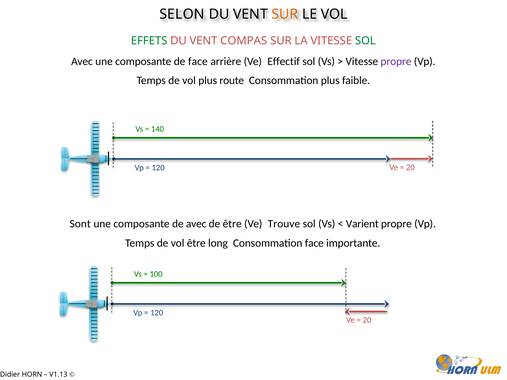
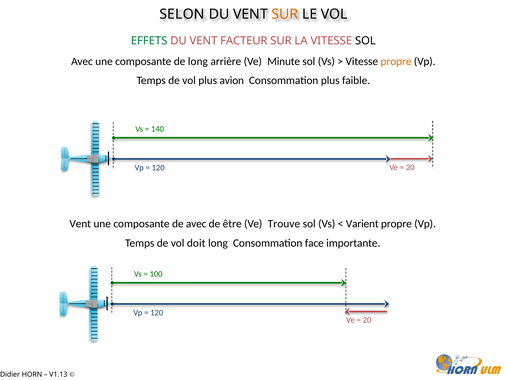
COMPAS: COMPAS -> FACTEUR (244, 41)
SOL colour: green -> black (365, 41)
de face: face -> long (198, 61)
Effectif: Effectif -> Minute (284, 61)
propre colour: purple -> orange (396, 61)
route: route -> avion (232, 81)
Sont: Sont -> Vent (80, 224)
vol être: être -> doit (196, 243)
